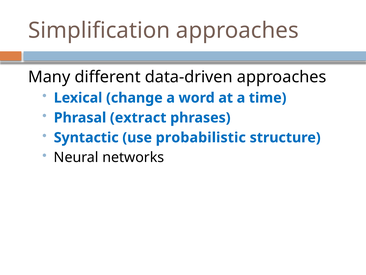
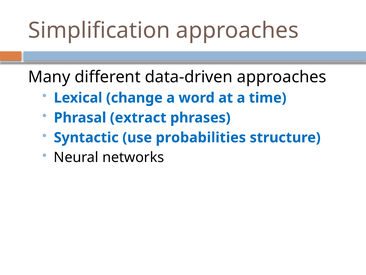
probabilistic: probabilistic -> probabilities (201, 137)
